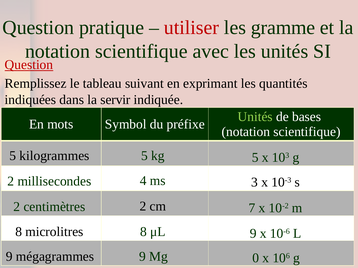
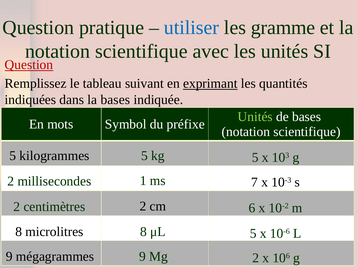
utiliser colour: red -> blue (191, 28)
exprimant underline: none -> present (210, 84)
la servir: servir -> bases (115, 100)
4: 4 -> 1 (143, 181)
3: 3 -> 7 (255, 183)
7: 7 -> 6 (252, 208)
μL 9: 9 -> 5 (253, 234)
Mg 0: 0 -> 2 (256, 259)
